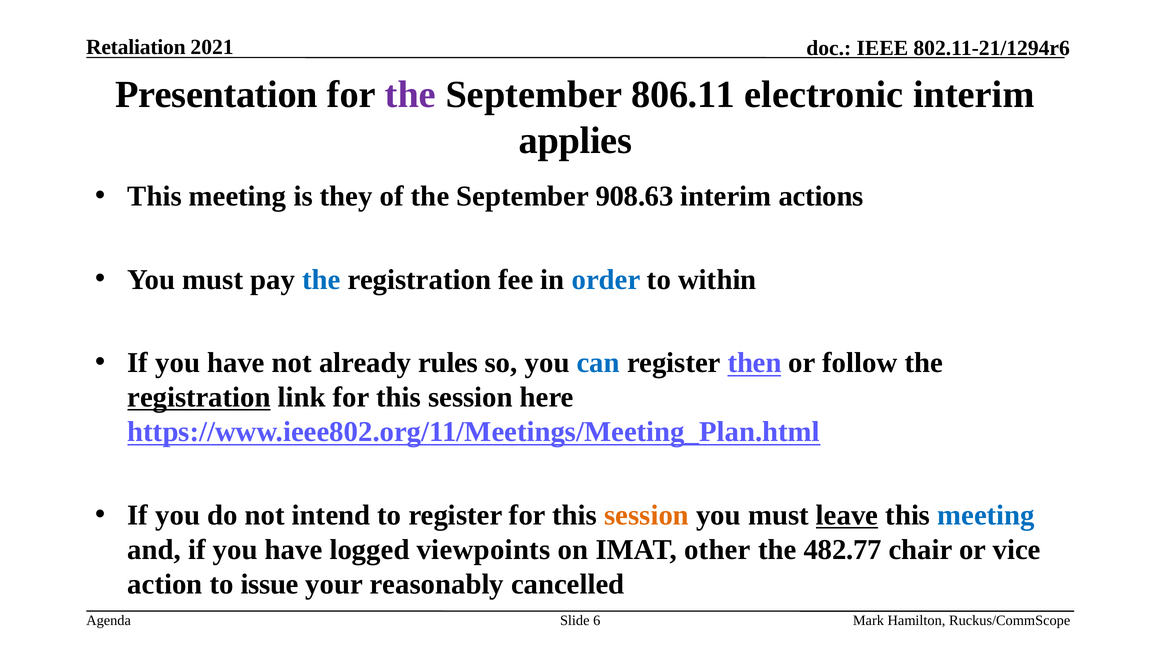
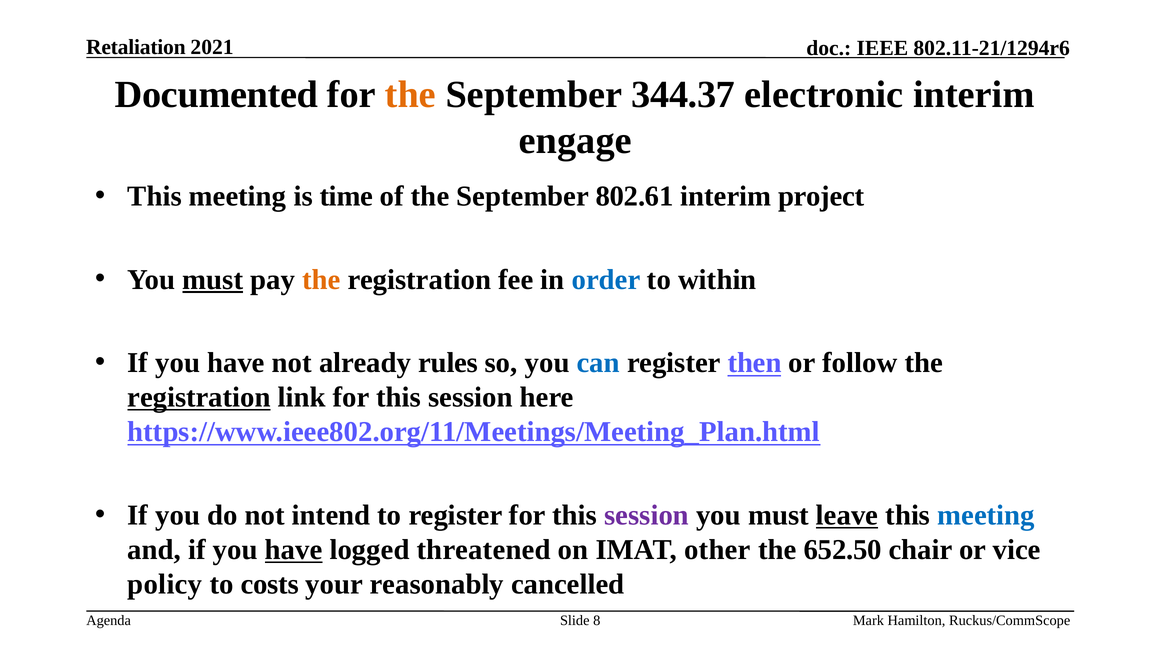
Presentation: Presentation -> Documented (216, 95)
the colour: purple -> orange (410, 95)
806.11: 806.11 -> 344.37 (683, 95)
applies: applies -> engage (575, 141)
they: they -> time (346, 196)
908.63: 908.63 -> 802.61 (635, 196)
actions: actions -> project (821, 196)
must underline: none -> present (213, 280)
the colour: blue -> orange (321, 280)
session colour: orange -> purple (647, 516)
have underline: none -> present (294, 550)
viewpoints: viewpoints -> threatened (484, 550)
482.77: 482.77 -> 652.50 (843, 550)
action: action -> policy (165, 585)
issue: issue -> costs (270, 585)
6: 6 -> 8 (597, 621)
